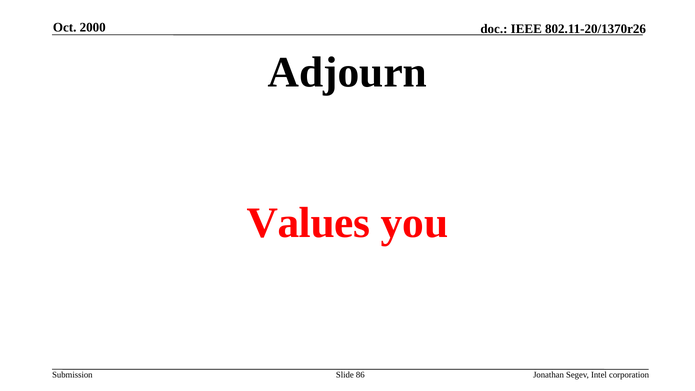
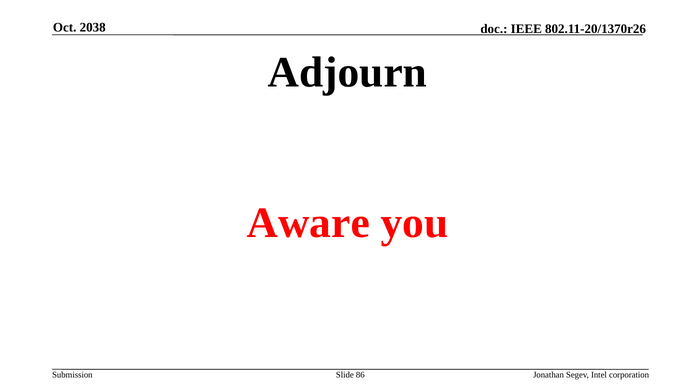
2000: 2000 -> 2038 (93, 28)
Values: Values -> Aware (308, 223)
